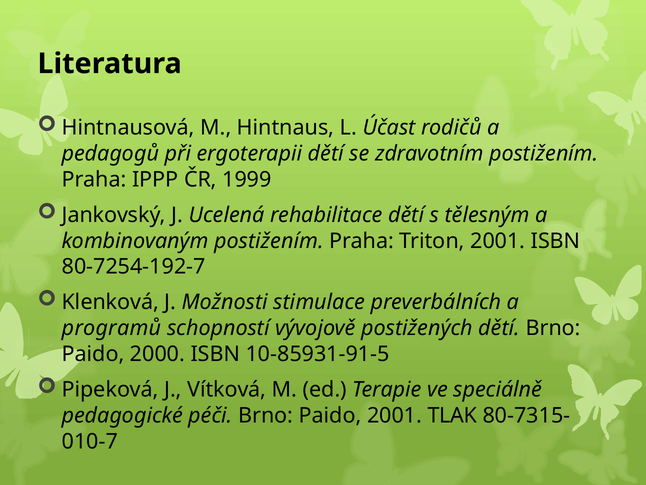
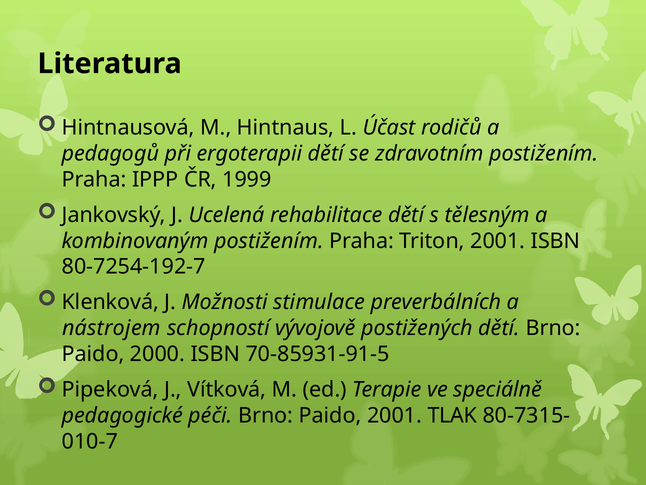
programů: programů -> nástrojem (111, 328)
10-85931-91-5: 10-85931-91-5 -> 70-85931-91-5 (318, 354)
